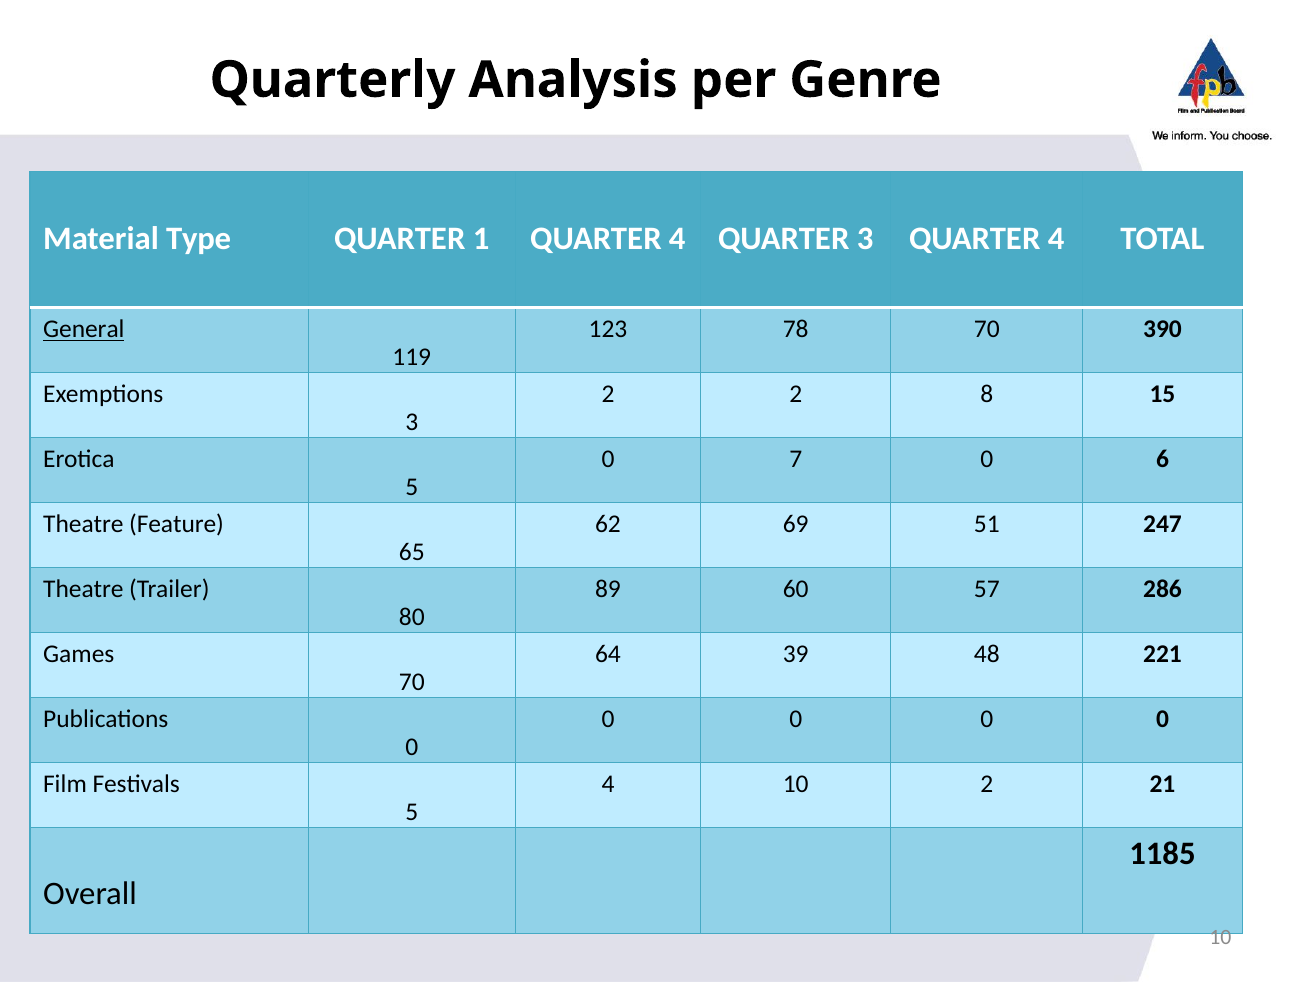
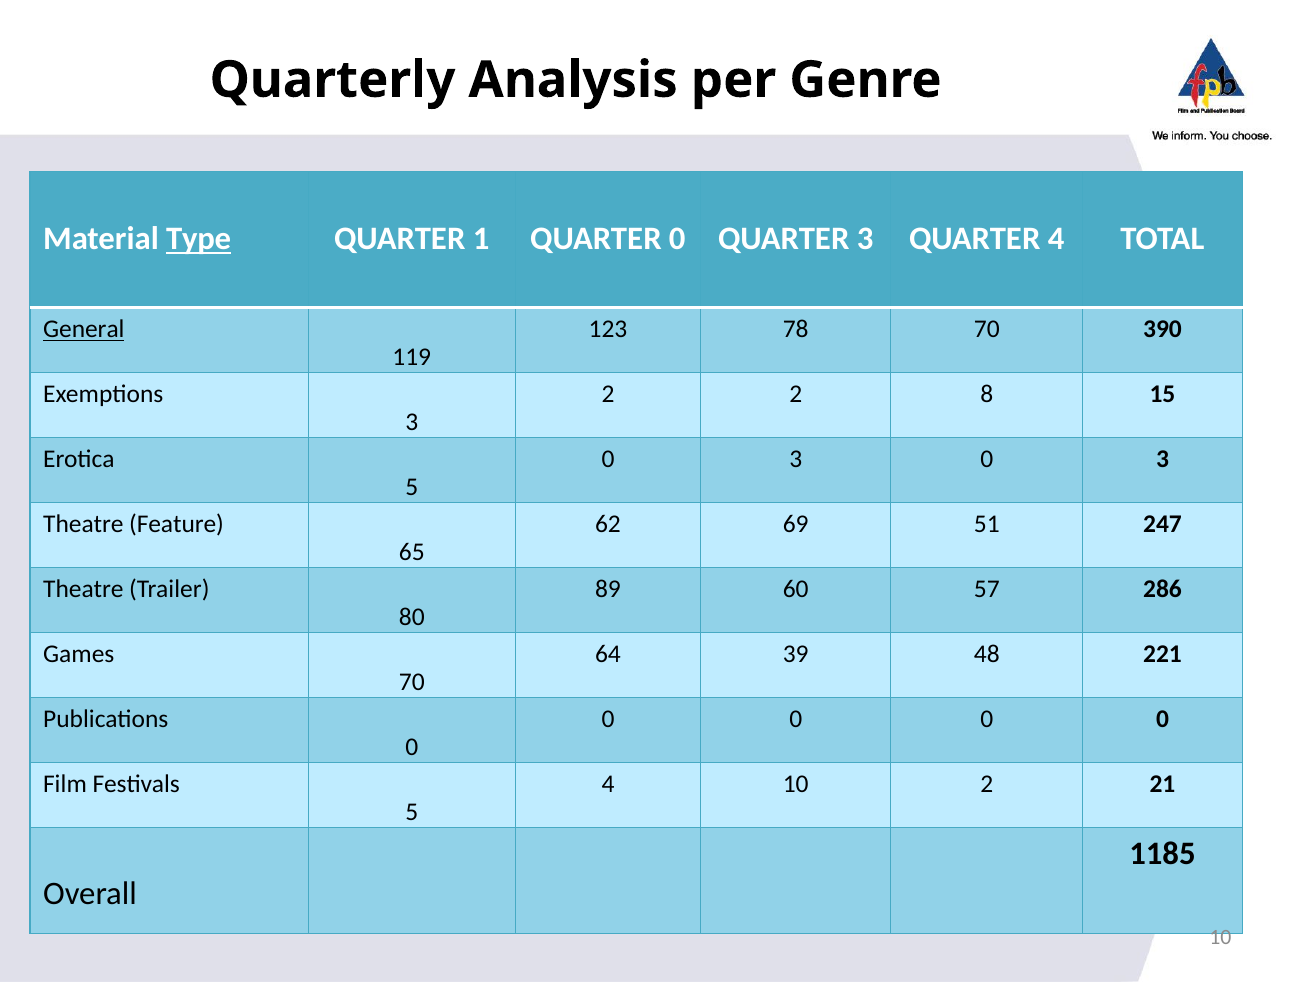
Type underline: none -> present (199, 239)
1 QUARTER 4: 4 -> 0 (677, 239)
7: 7 -> 3 (796, 460)
6: 6 -> 3 (1162, 460)
